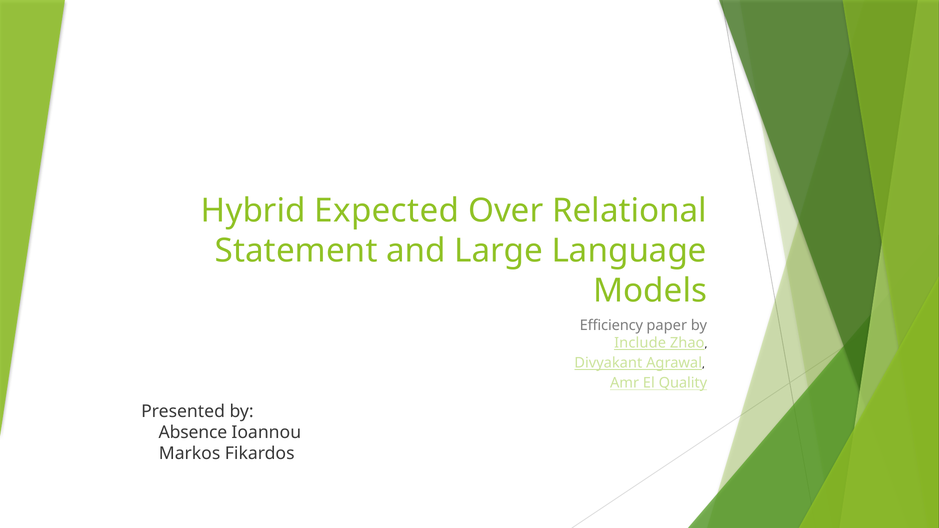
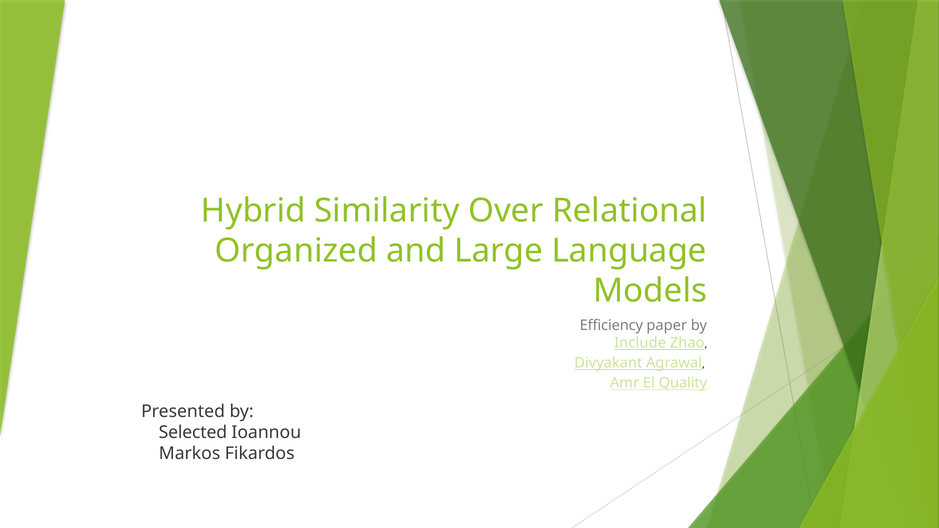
Expected: Expected -> Similarity (387, 211)
Statement: Statement -> Organized (296, 251)
Absence: Absence -> Selected (193, 433)
